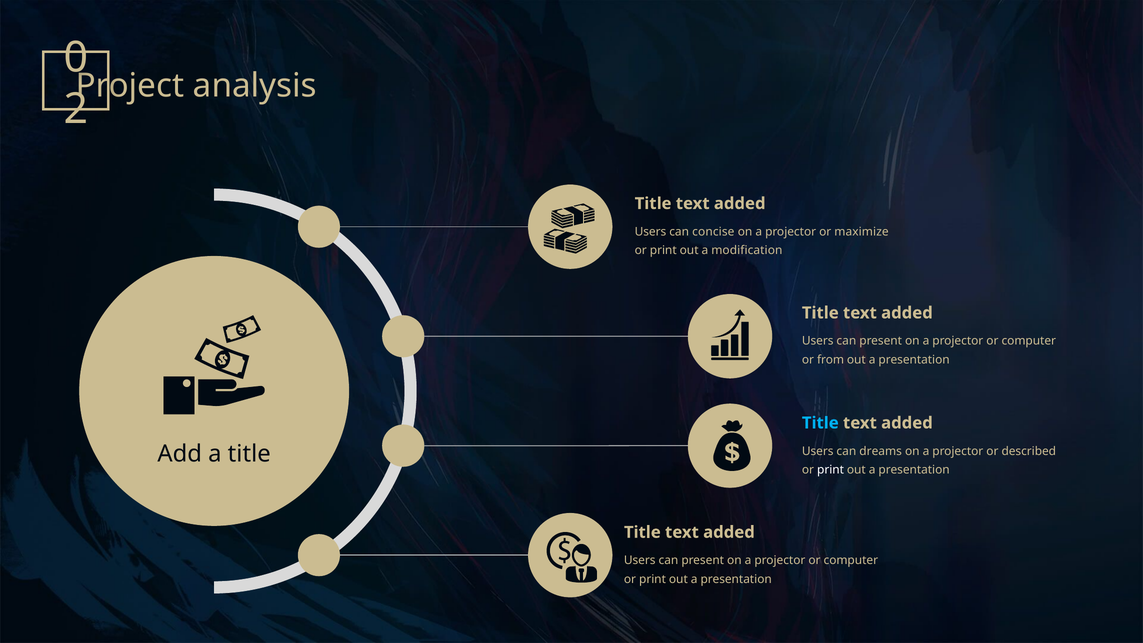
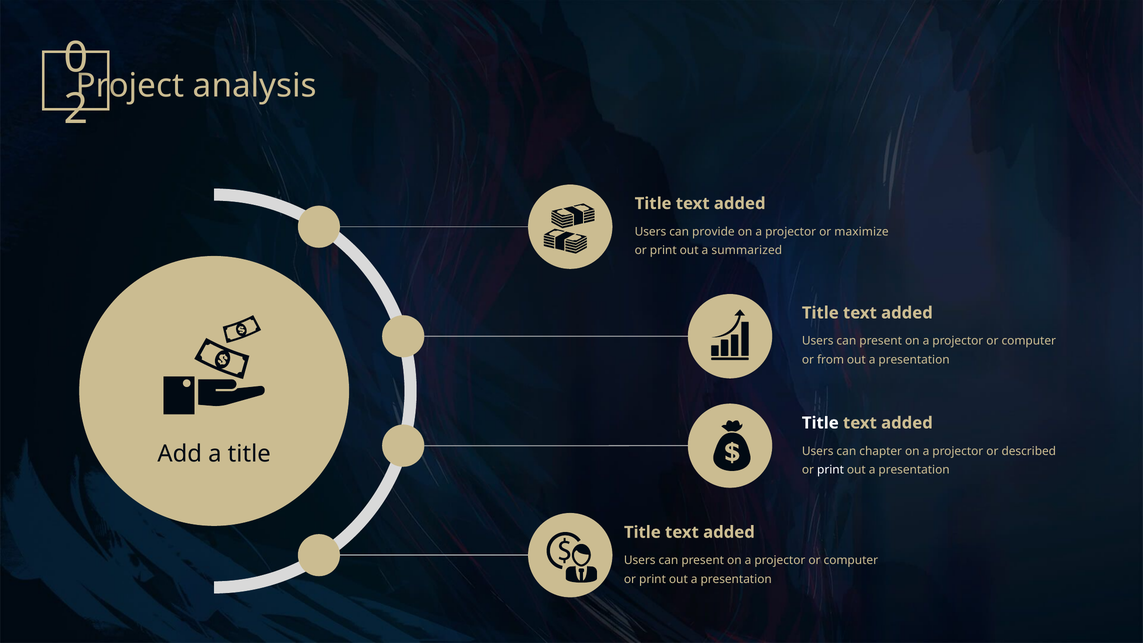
concise: concise -> provide (713, 232)
modification: modification -> summarized (747, 250)
Title colour: light blue -> white (820, 423)
dreams: dreams -> chapter (881, 451)
